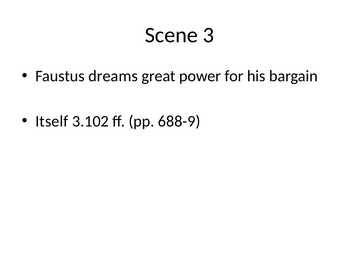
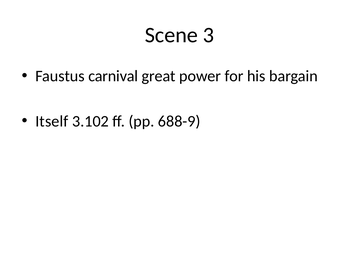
dreams: dreams -> carnival (113, 76)
